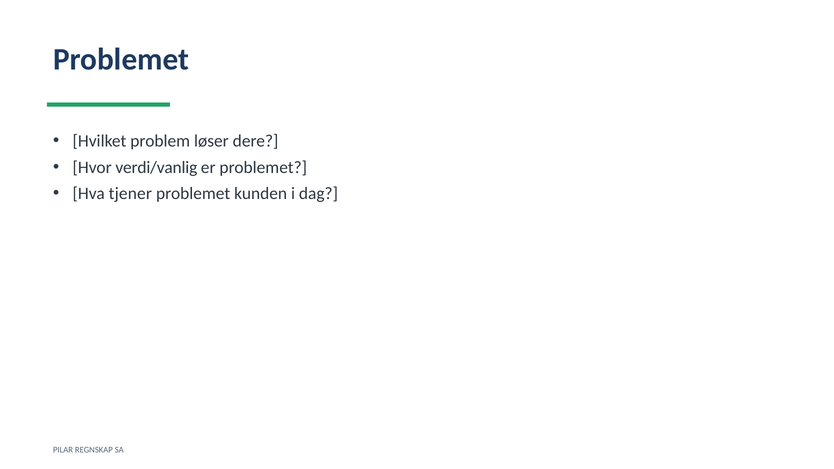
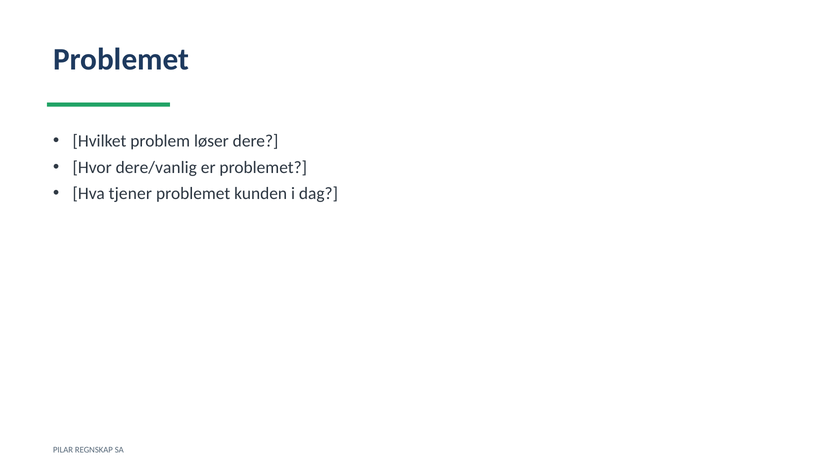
verdi/vanlig: verdi/vanlig -> dere/vanlig (156, 167)
